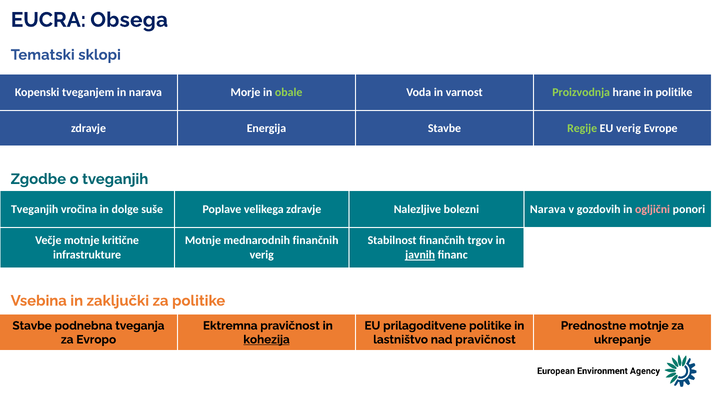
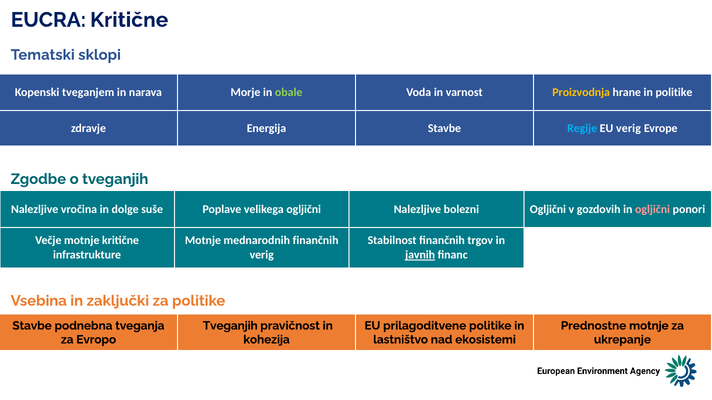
EUCRA Obsega: Obsega -> Kritične (129, 20)
Proizvodnja colour: light green -> yellow (581, 93)
Regije colour: light green -> light blue (582, 129)
Tveganjih: Tveganjih -> Nalezljive (35, 209)
velikega zdravje: zdravje -> ogljični (304, 209)
bolezni Narava: Narava -> Ogljični (548, 209)
Ektremna: Ektremna -> Tveganjih (230, 326)
kohezija underline: present -> none (267, 340)
nad pravičnost: pravičnost -> ekosistemi (486, 340)
